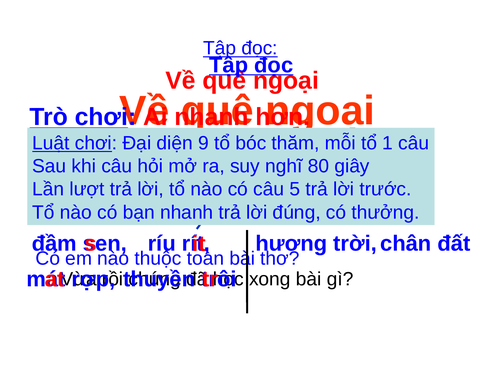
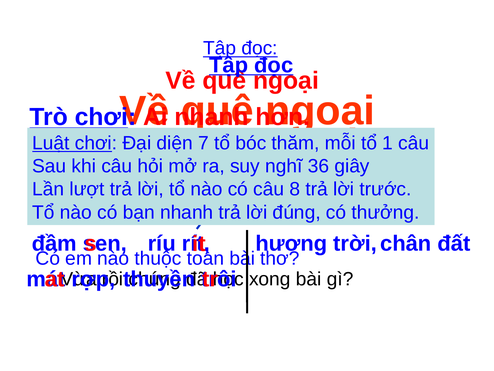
9: 9 -> 7 (203, 143)
80: 80 -> 36 (318, 166)
5: 5 -> 8 (295, 189)
